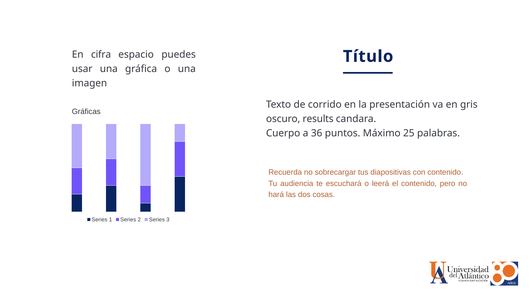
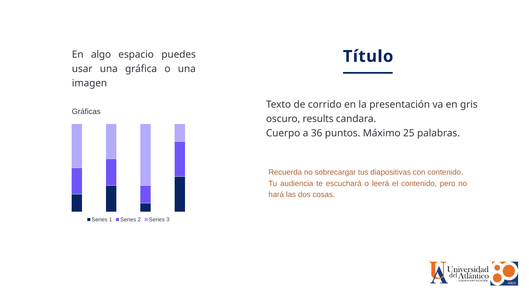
cifra: cifra -> algo (101, 55)
